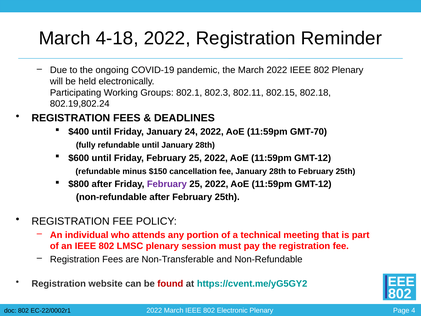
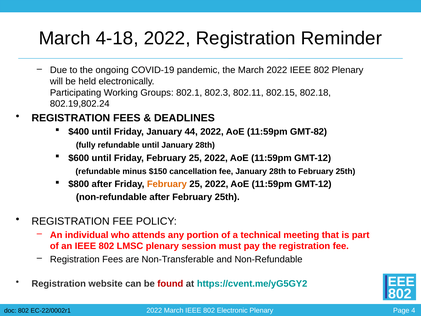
24: 24 -> 44 (191, 132)
GMT-70: GMT-70 -> GMT-82 (309, 132)
February colour: purple -> orange (167, 184)
